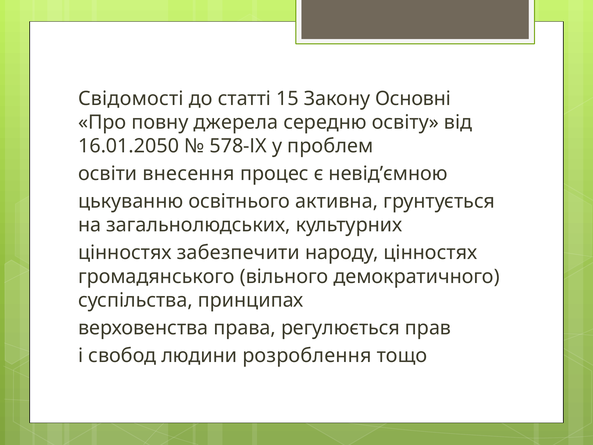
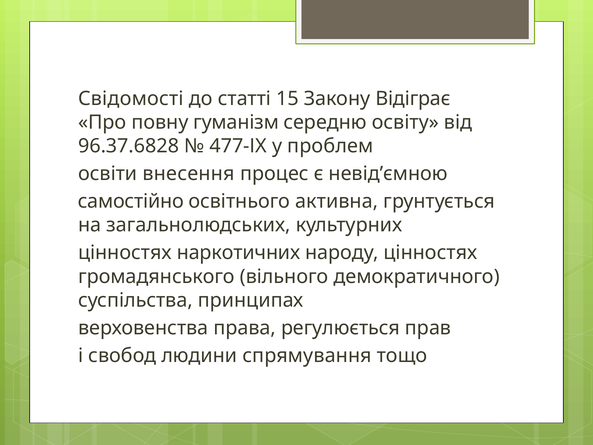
Основні: Основні -> Відіграє (413, 98)
джерела: джерела -> гуманізм (236, 122)
16.01.2050: 16.01.2050 -> 96.37.6828 (129, 146)
578-ІХ: 578-ІХ -> 477-ІХ (238, 146)
цькуванню: цькуванню -> самостійно (131, 201)
забезпечити: забезпечити -> наркотичних (238, 253)
розроблення: розроблення -> спрямування (307, 355)
